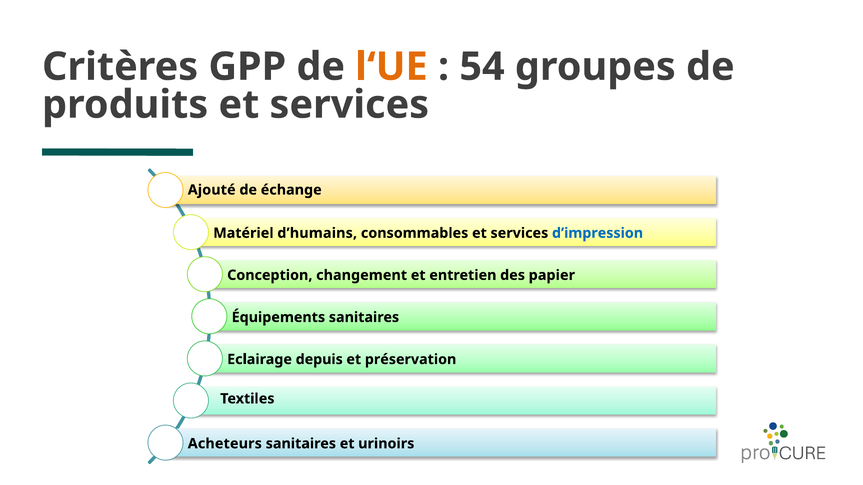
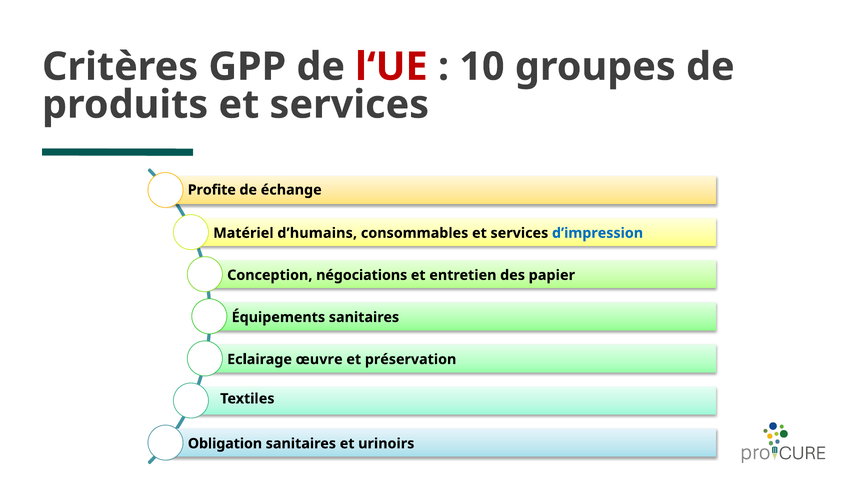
l‘UE colour: orange -> red (392, 67)
54: 54 -> 10 (482, 67)
Ajouté: Ajouté -> Profite (212, 190)
changement: changement -> négociations (362, 275)
depuis: depuis -> œuvre (319, 360)
Acheteurs: Acheteurs -> Obligation (225, 444)
